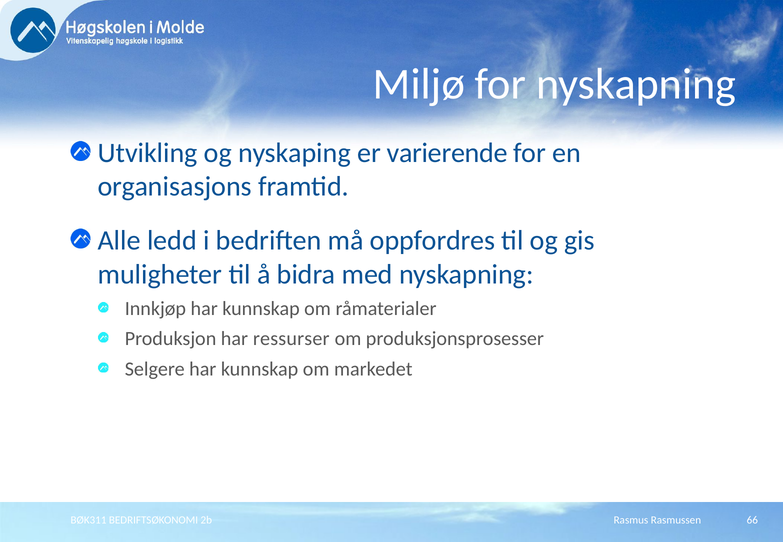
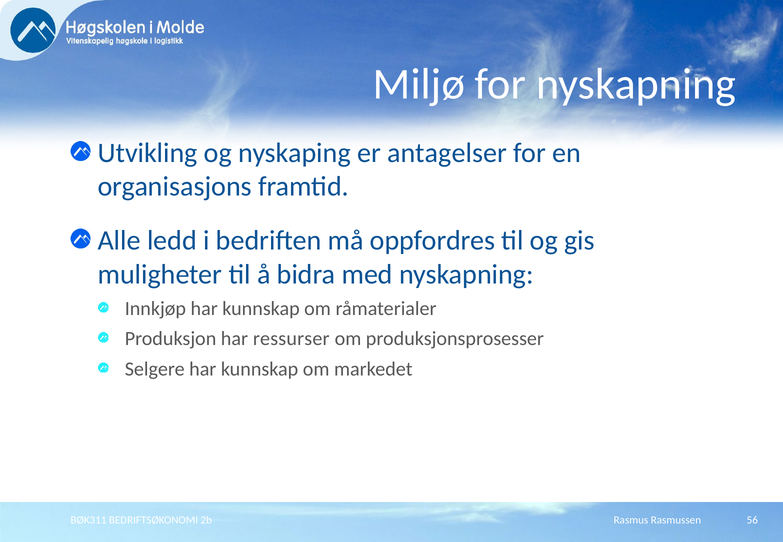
varierende: varierende -> antagelser (447, 153)
66: 66 -> 56 (752, 520)
